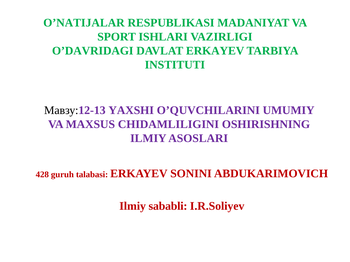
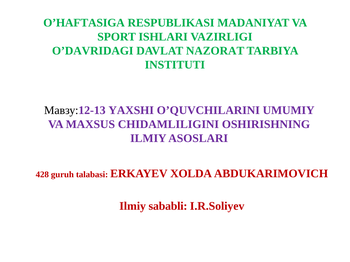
O’NATIJALAR: O’NATIJALAR -> O’HAFTASIGA (84, 23)
DAVLAT ERKAYEV: ERKAYEV -> NAZORAT (215, 51)
SONINI: SONINI -> XOLDA (191, 174)
